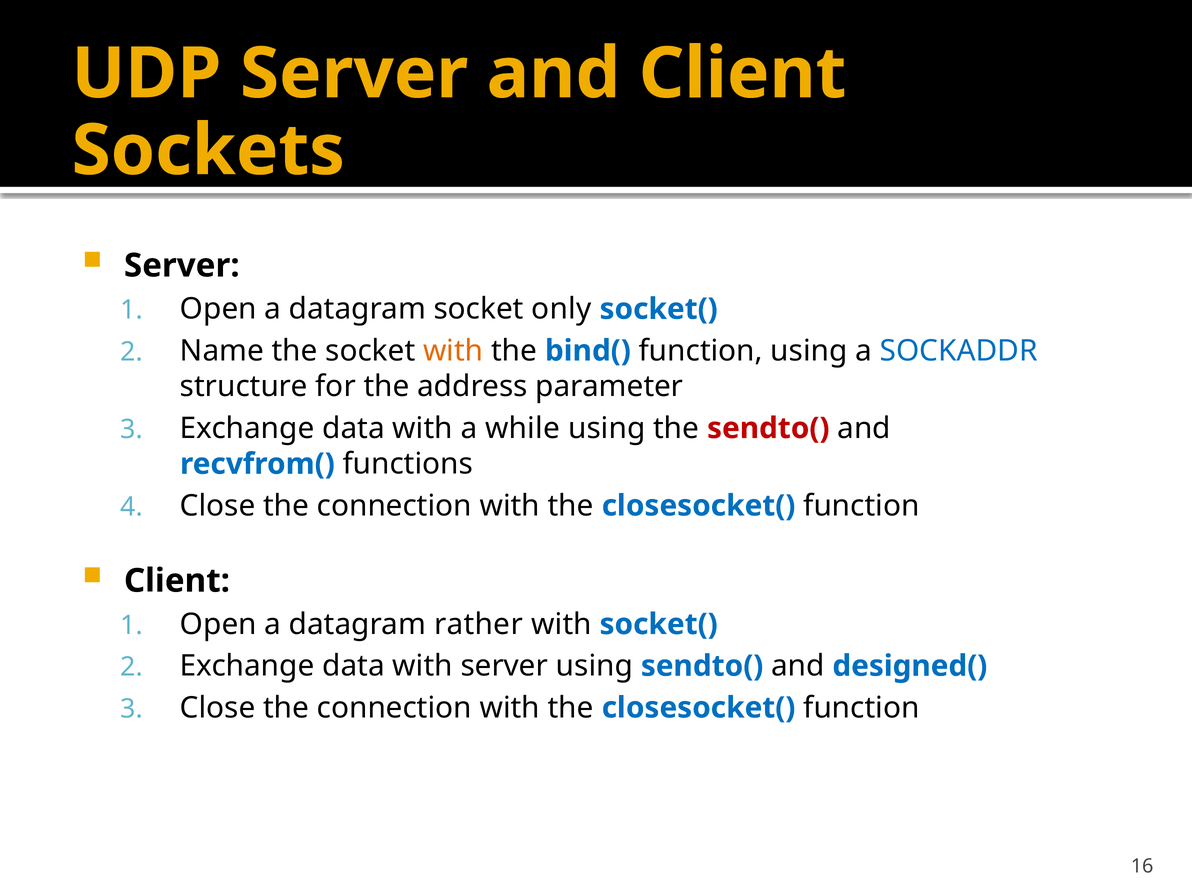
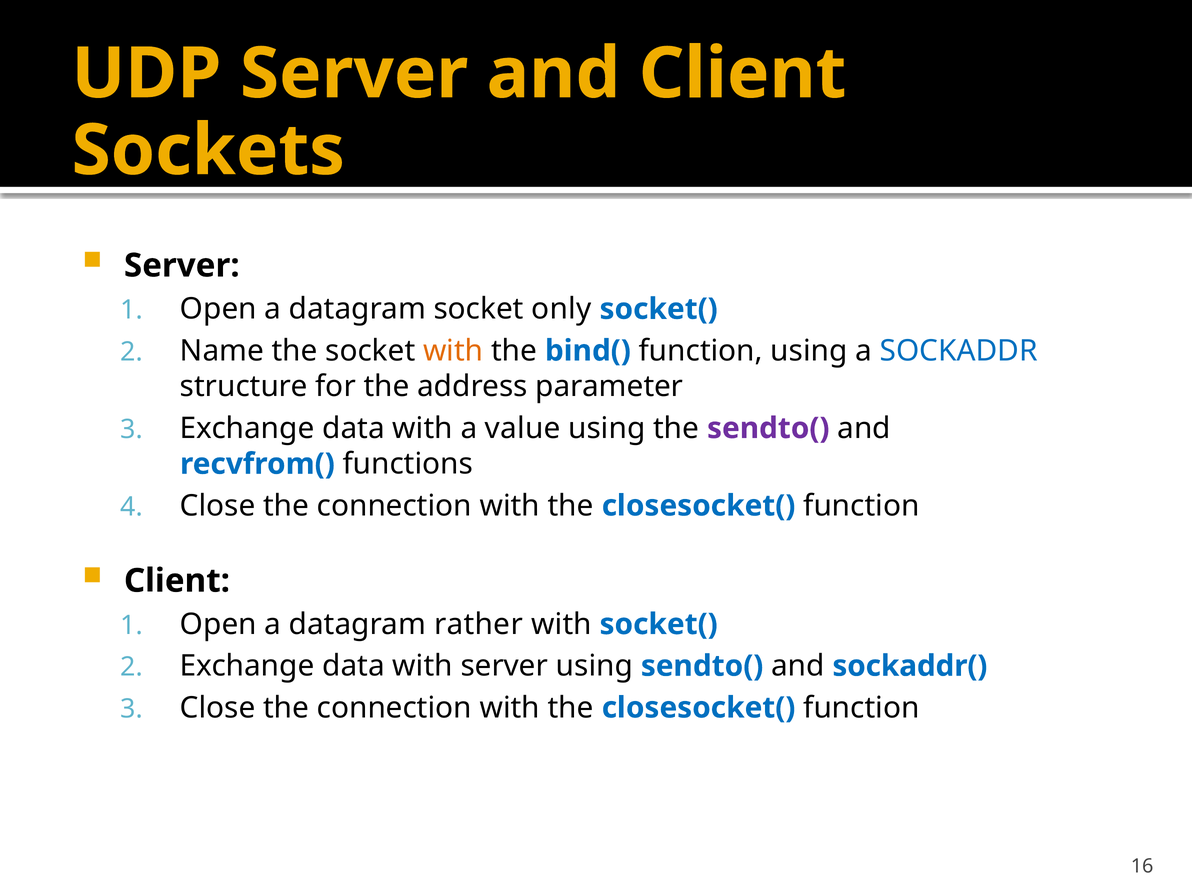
while: while -> value (523, 428)
sendto( colour: red -> purple (768, 428)
designed(: designed( -> sockaddr( (910, 666)
